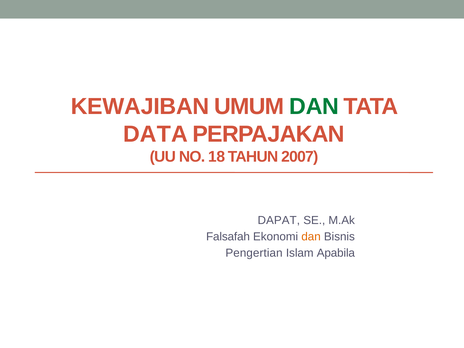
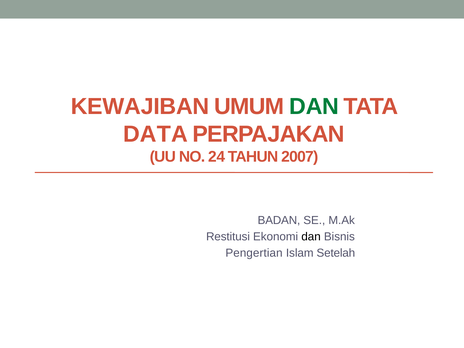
18: 18 -> 24 (217, 157)
DAPAT: DAPAT -> BADAN (279, 220)
Falsafah: Falsafah -> Restitusi (228, 237)
dan colour: orange -> black (311, 237)
Apabila: Apabila -> Setelah (336, 253)
